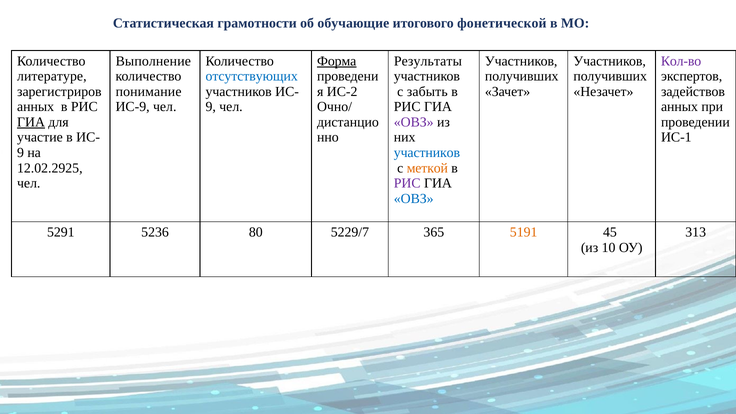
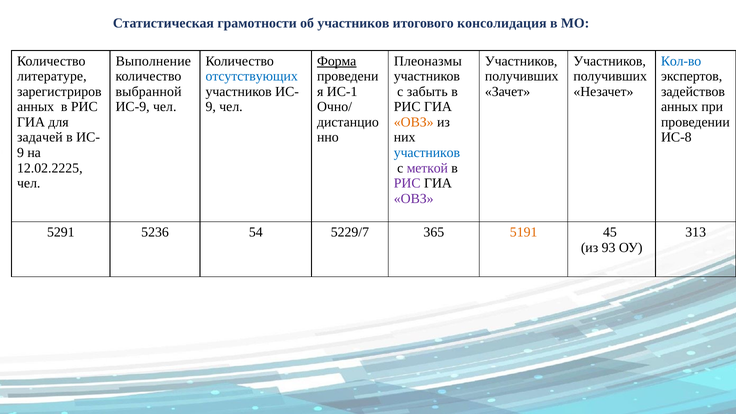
об обучающие: обучающие -> участников (353, 23)
фонетической: фонетической -> консолидация (502, 23)
Результаты: Результаты -> Плеоназмы (428, 61)
Кол-во colour: purple -> blue (681, 61)
понимание: понимание -> выбранной (149, 92)
ИС-2: ИС-2 -> ИС-1 (342, 92)
ГИА underline: present -> none (31, 122)
ОВЗ colour: purple -> orange (414, 122)
участие: участие -> задачей (40, 137)
ИС-1: ИС-1 -> ИС-8 (676, 137)
12.02.2925: 12.02.2925 -> 12.02.2225 (50, 168)
меткой colour: orange -> purple (427, 168)
ОВЗ colour: blue -> purple (414, 199)
80: 80 -> 54 (256, 232)
10: 10 -> 93 (609, 247)
